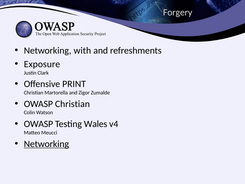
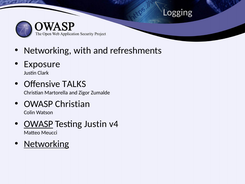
Forgery: Forgery -> Logging (178, 12)
PRINT: PRINT -> TALKS (74, 84)
OWASP underline: none -> present (38, 124)
Testing Wales: Wales -> Justin (95, 124)
